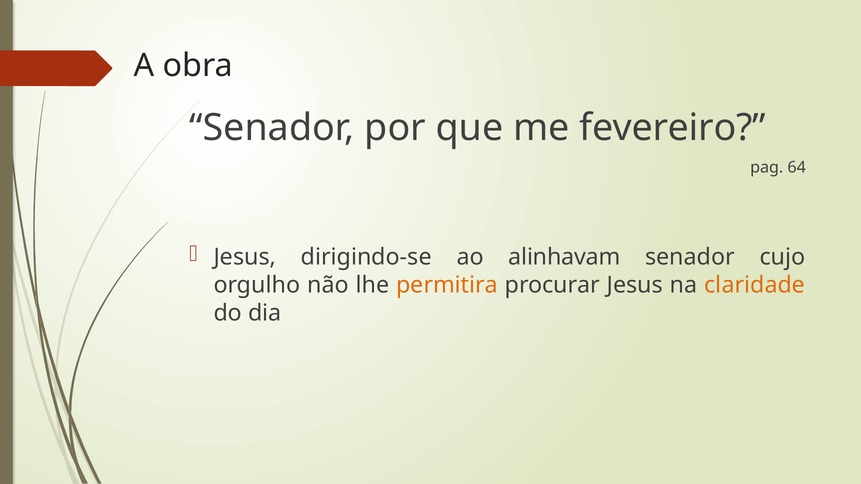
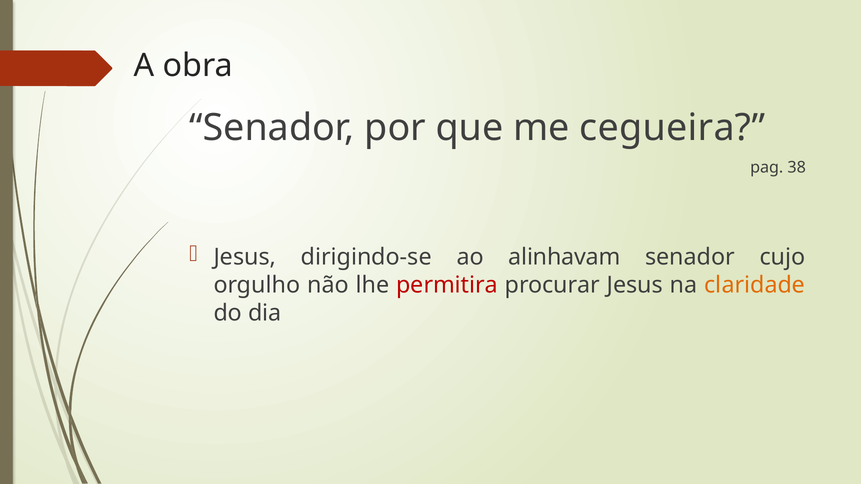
fevereiro: fevereiro -> cegueira (672, 128)
64: 64 -> 38 (797, 167)
permitira colour: orange -> red (447, 285)
